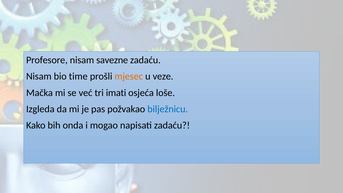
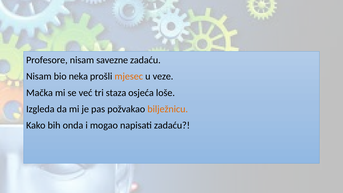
time: time -> neka (78, 76)
imati: imati -> staza (116, 93)
bilježnicu colour: blue -> orange (168, 109)
